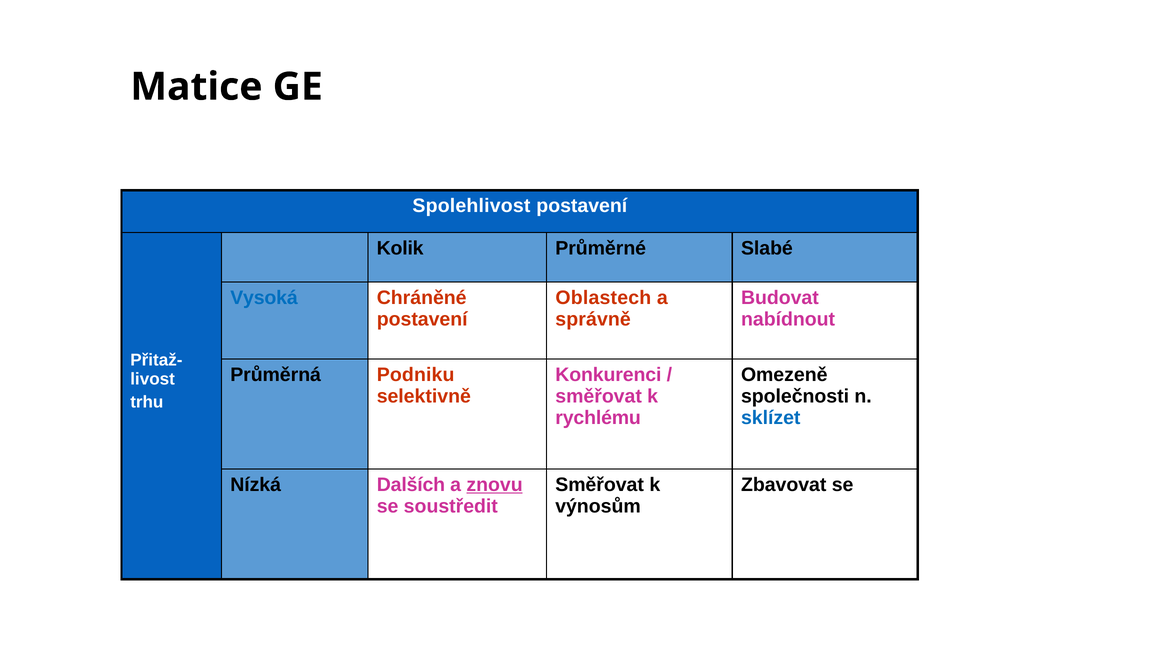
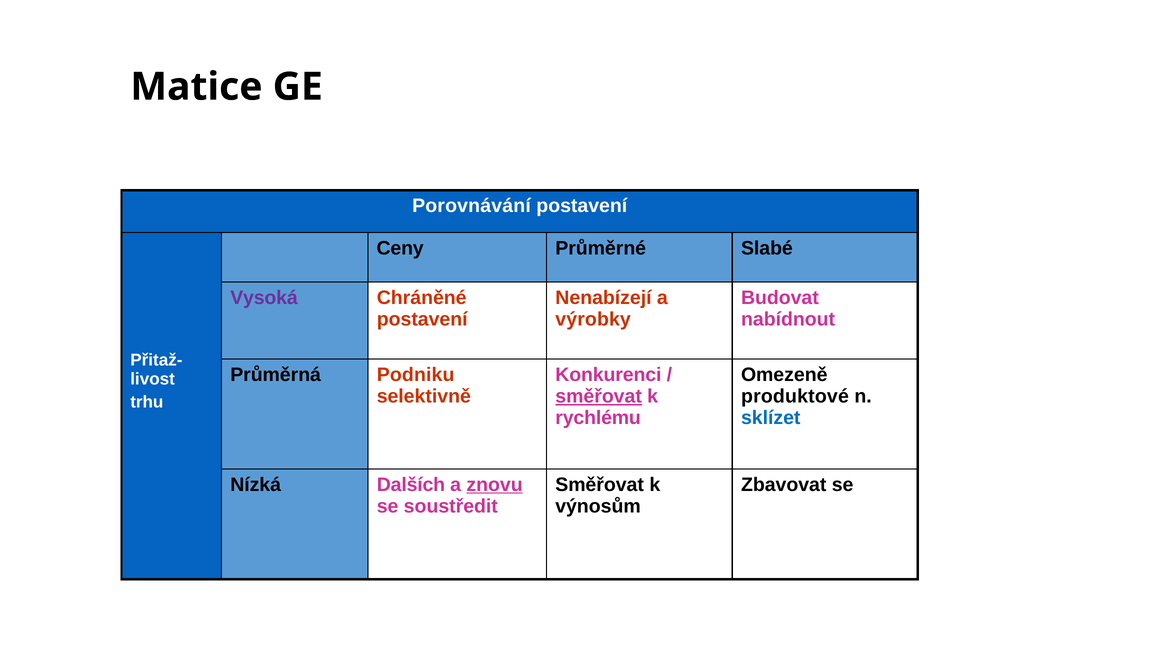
Spolehlivost: Spolehlivost -> Porovnávání (471, 206)
Kolik: Kolik -> Ceny (400, 248)
Vysoká colour: blue -> purple (264, 297)
Oblastech: Oblastech -> Nenabízejí (603, 297)
správně: správně -> výrobky (593, 319)
směřovat underline: none -> present (599, 396)
společnosti: společnosti -> produktové (795, 396)
